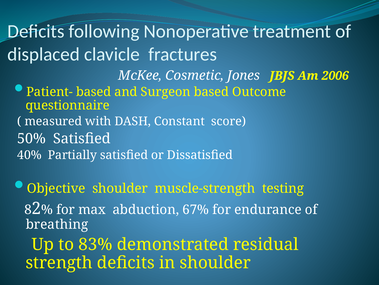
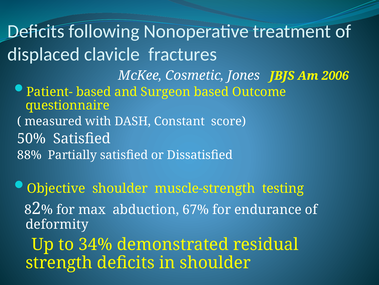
40%: 40% -> 88% (29, 155)
breathing: breathing -> deformity (57, 224)
83%: 83% -> 34% (95, 244)
